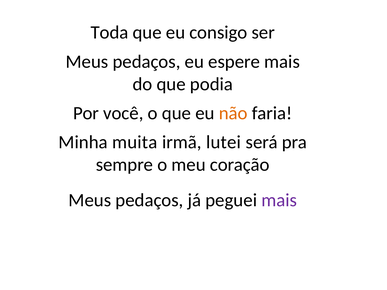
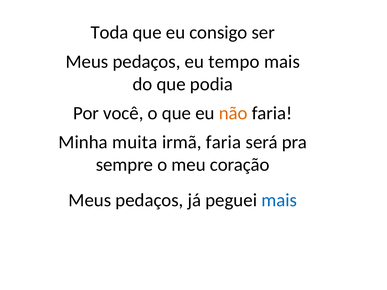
espere: espere -> tempo (234, 62)
irmã lutei: lutei -> faria (224, 142)
mais colour: purple -> blue (279, 200)
